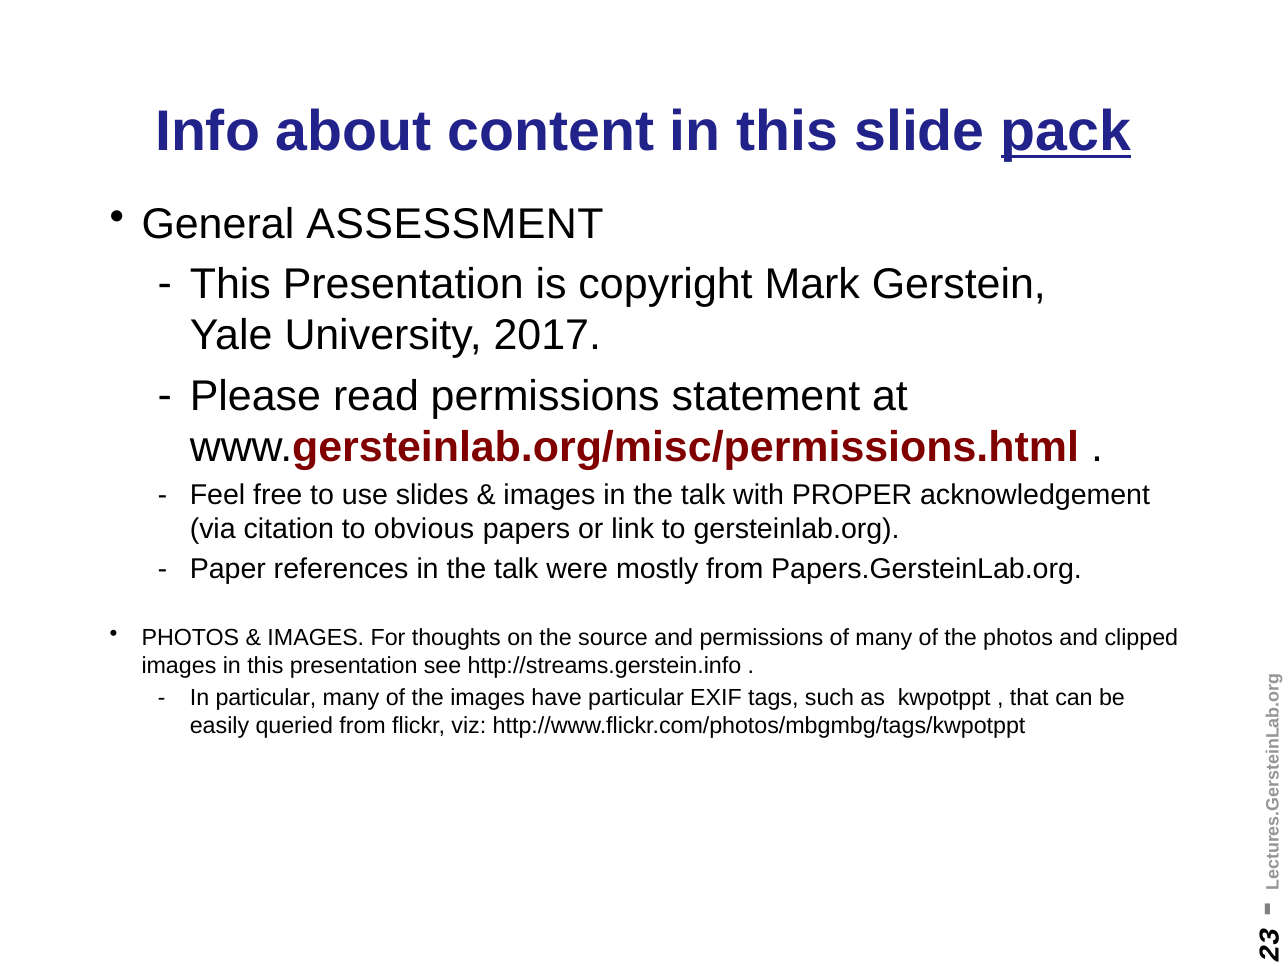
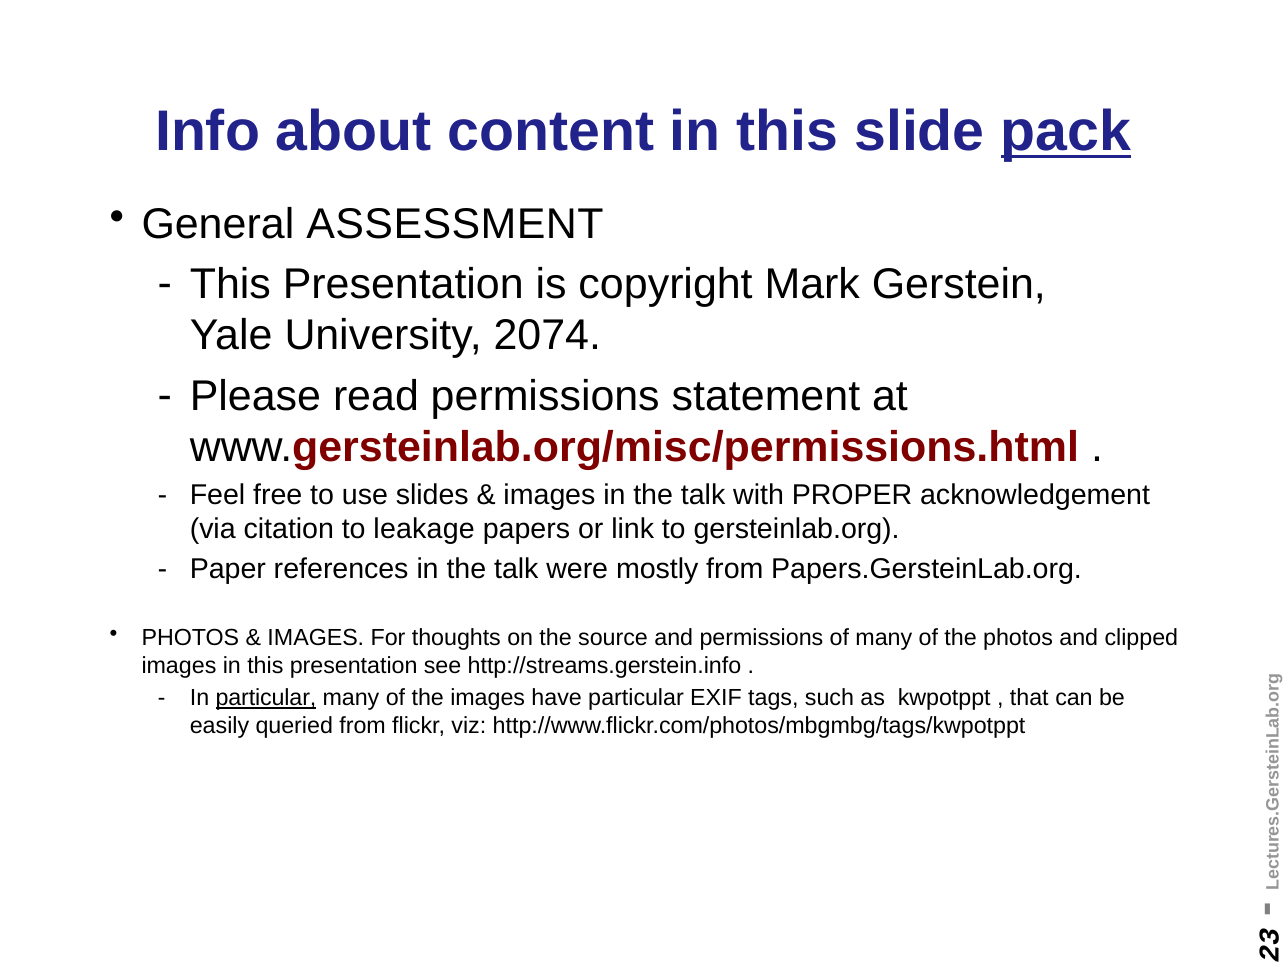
2017: 2017 -> 2074 (547, 336)
obvious: obvious -> leakage (424, 529)
particular underline: none -> present (266, 698)
